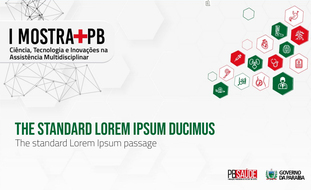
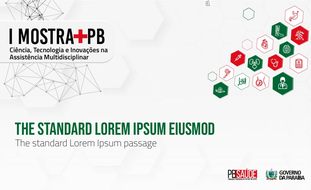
ducimus: ducimus -> eiusmod (192, 129)
